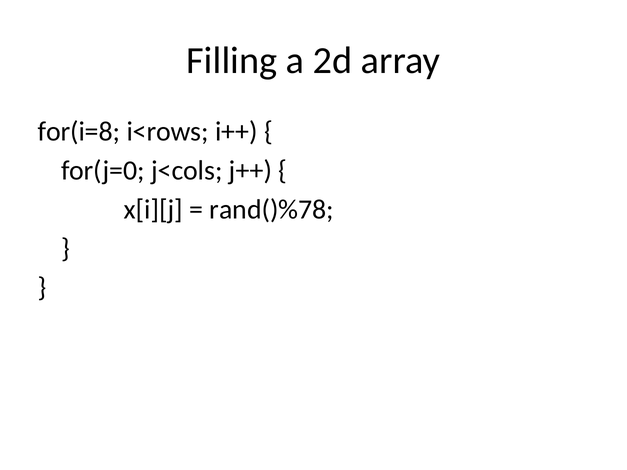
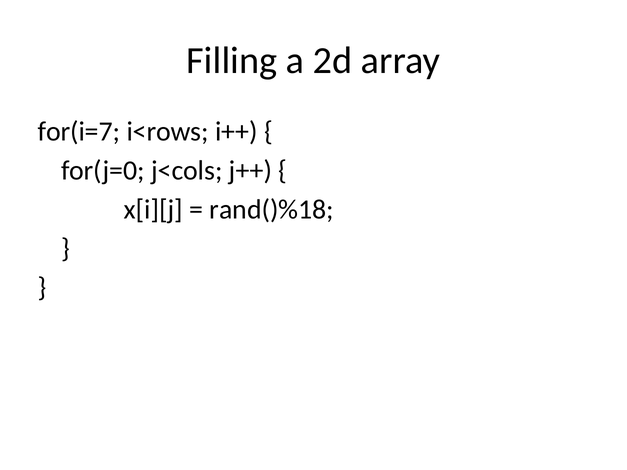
for(i=8: for(i=8 -> for(i=7 (79, 132)
rand()%78: rand()%78 -> rand()%18 (272, 210)
